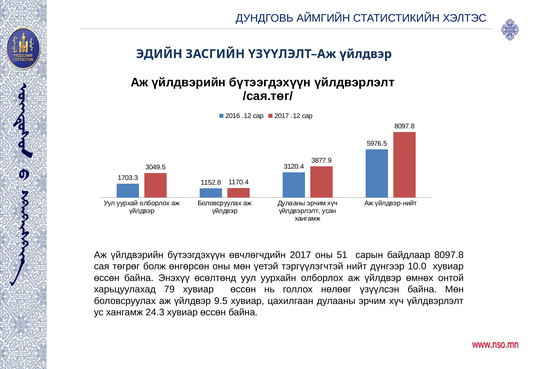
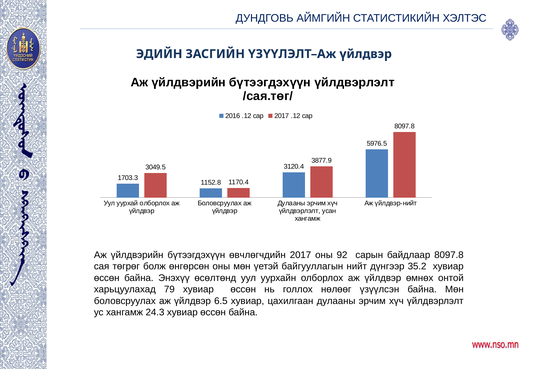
51: 51 -> 92 (342, 255)
тэргүүлэгчтэй: тэргүүлэгчтэй -> байгууллагын (312, 266)
10.0: 10.0 -> 35.2 (417, 266)
9.5: 9.5 -> 6.5 (221, 301)
